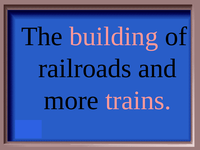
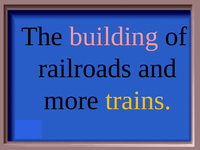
trains colour: pink -> yellow (138, 101)
